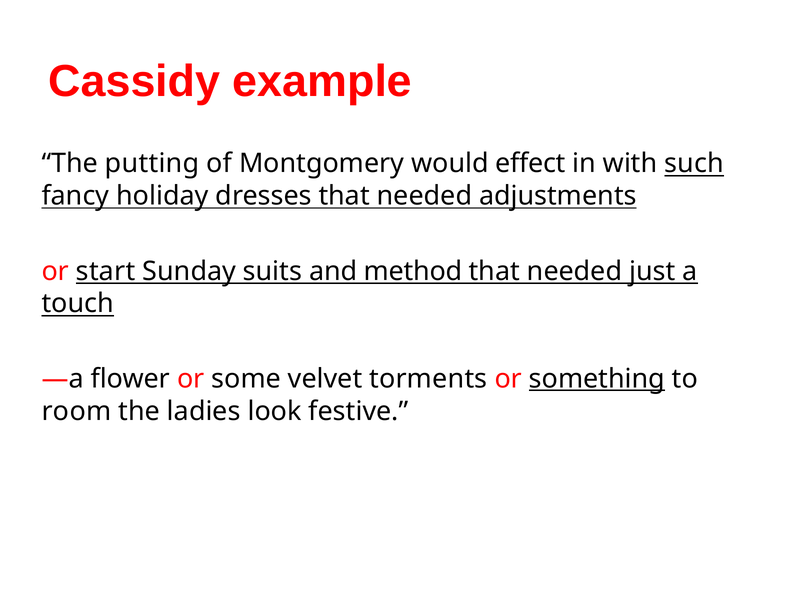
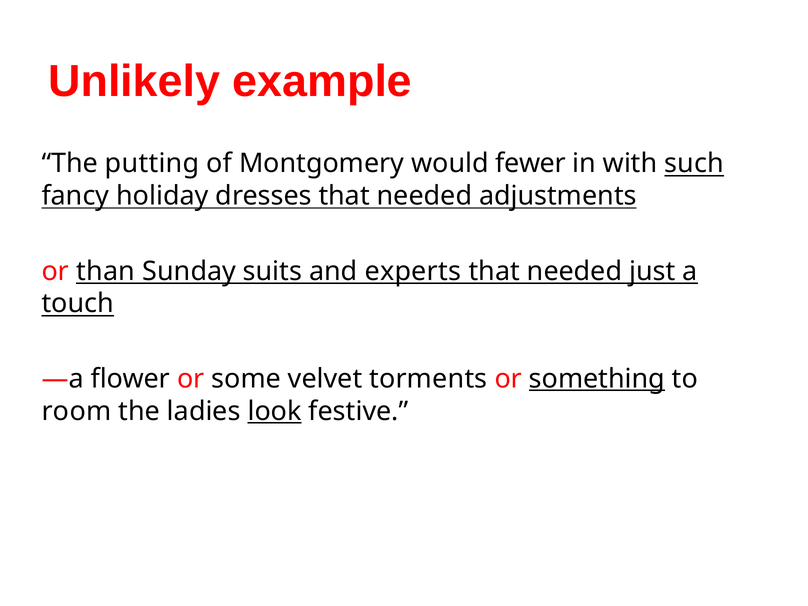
Cassidy: Cassidy -> Unlikely (134, 81)
effect: effect -> fewer (531, 163)
start: start -> than (106, 271)
method: method -> experts (413, 271)
look underline: none -> present (275, 411)
